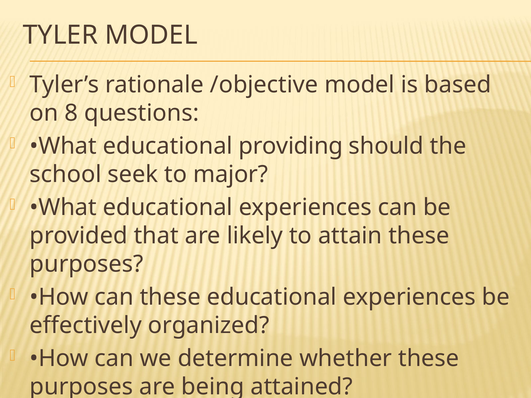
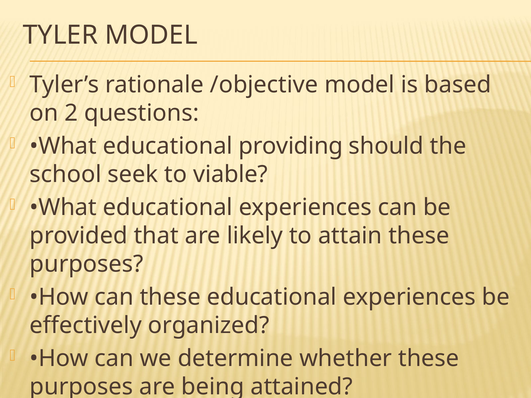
8: 8 -> 2 (71, 113)
major: major -> viable (231, 175)
